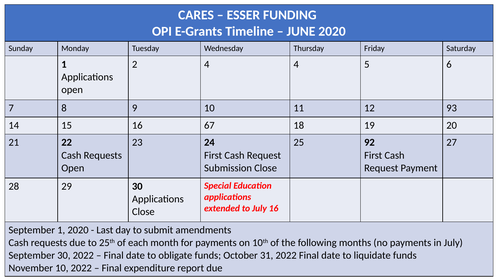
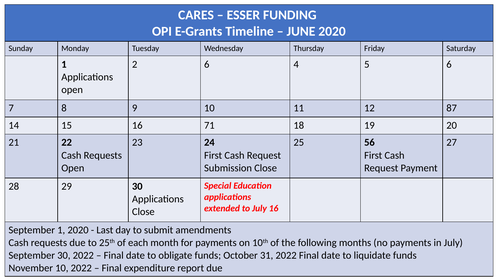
2 4: 4 -> 6 (207, 64)
93: 93 -> 87 (452, 108)
67: 67 -> 71 (209, 125)
92: 92 -> 56 (369, 143)
